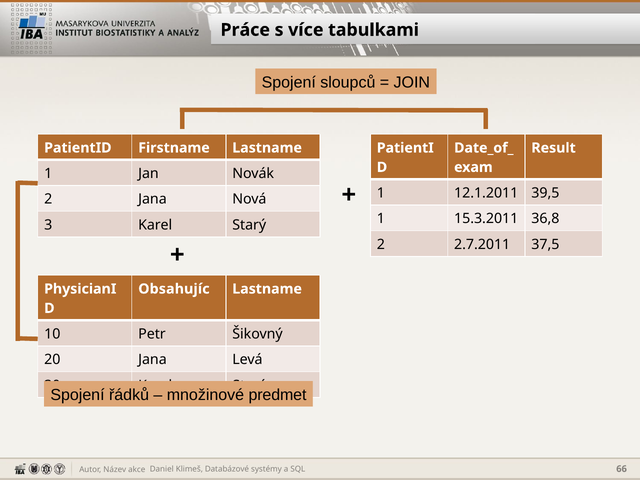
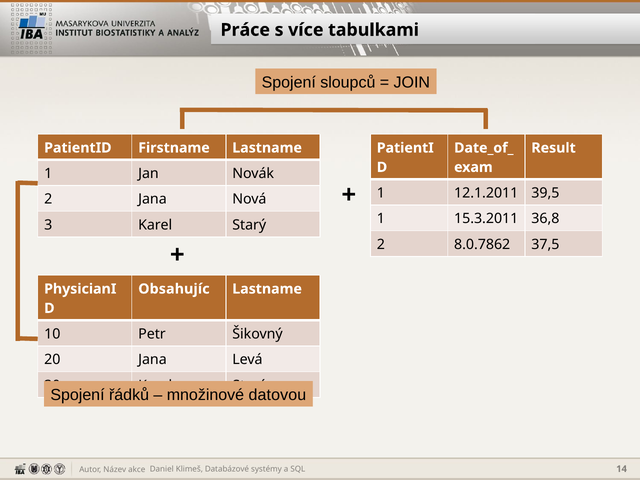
2.7.2011: 2.7.2011 -> 8.0.7862 (482, 244)
predmet: predmet -> datovou (277, 395)
66: 66 -> 14 (622, 469)
